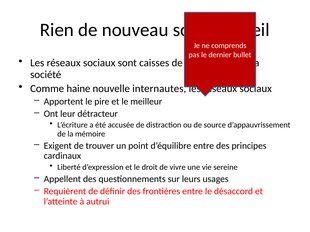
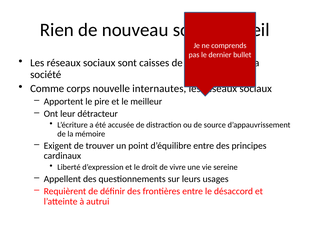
haine: haine -> corps (78, 89)
